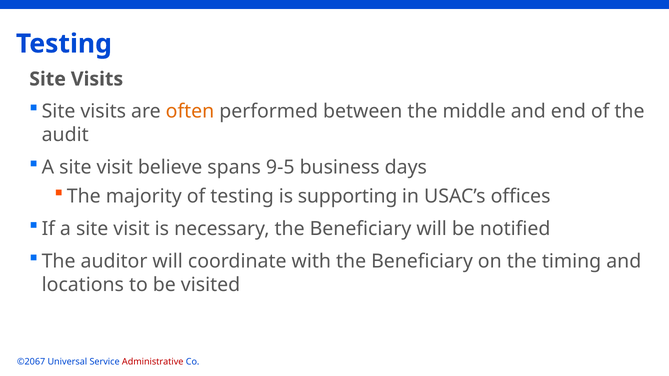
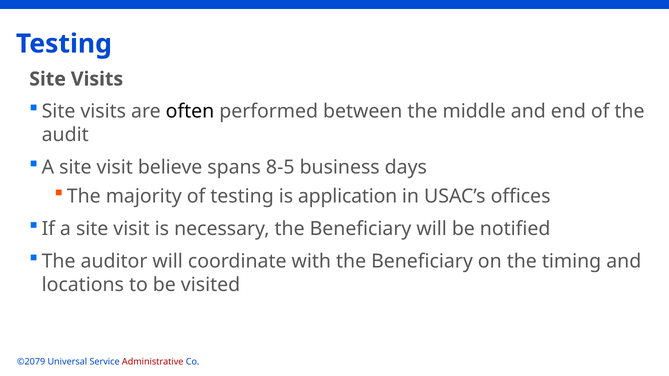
often colour: orange -> black (190, 112)
9-5: 9-5 -> 8-5 (280, 168)
supporting: supporting -> application (348, 197)
©2067: ©2067 -> ©2079 (31, 362)
